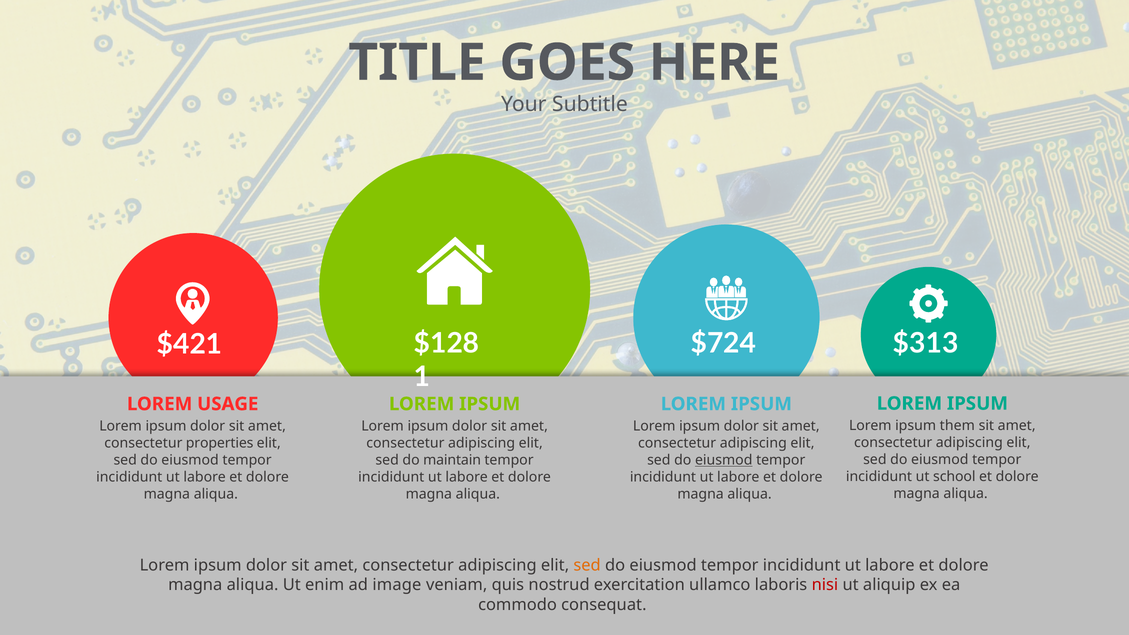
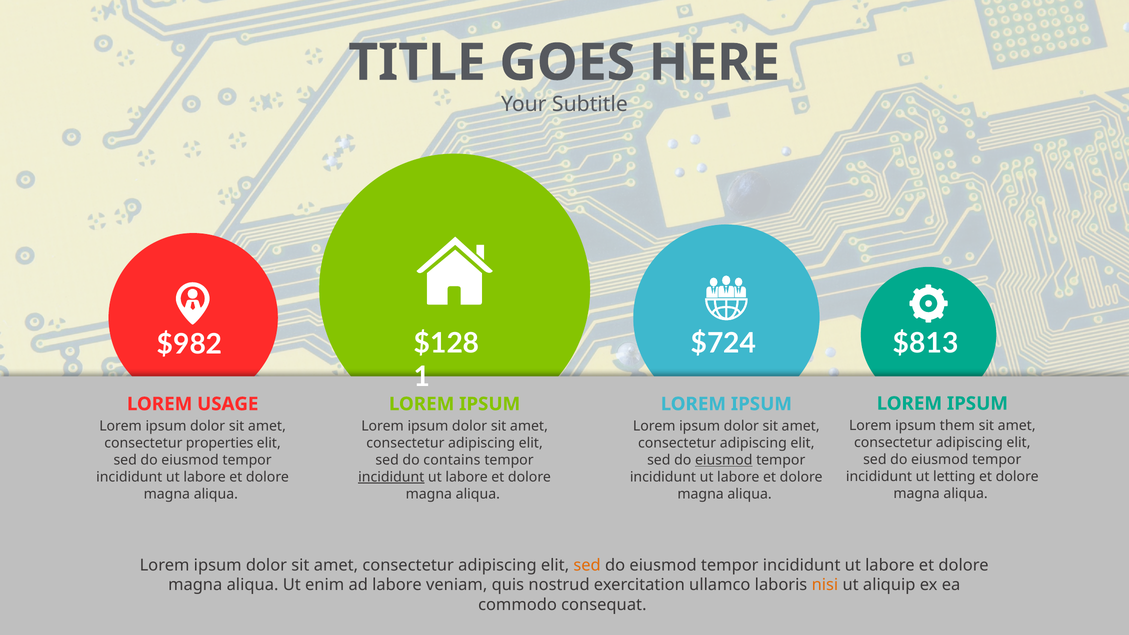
$313: $313 -> $813 (926, 343)
$421: $421 -> $982 (190, 345)
maintain: maintain -> contains (452, 460)
school: school -> letting (954, 477)
incididunt underline: none -> present (391, 477)
ad image: image -> labore (397, 585)
nisi colour: red -> orange (825, 585)
